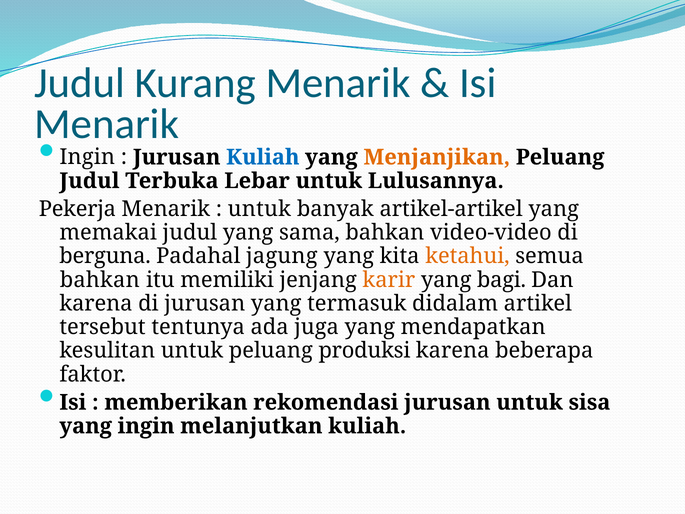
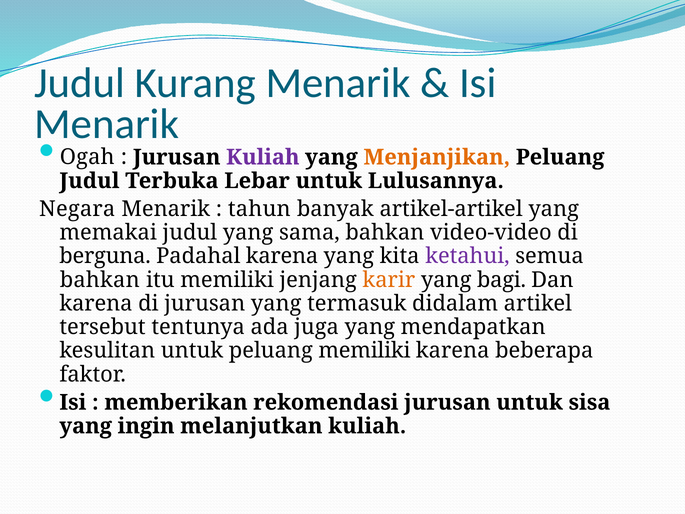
Ingin: Ingin -> Ogah (87, 157)
Kuliah colour: blue -> purple (263, 157)
Pekerja: Pekerja -> Negara (77, 209)
untuk: untuk -> tahun (259, 209)
Padahal jagung: jagung -> karena (282, 256)
ketahui colour: orange -> purple (467, 256)
peluang produksi: produksi -> memiliki (364, 351)
